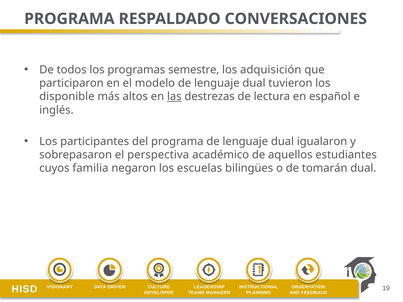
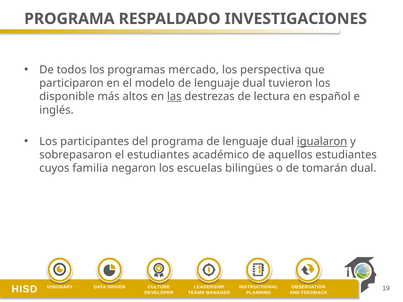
CONVERSACIONES: CONVERSACIONES -> INVESTIGACIONES (296, 19)
semestre: semestre -> mercado (194, 70)
adquisición: adquisición -> perspectiva (271, 70)
igualaron underline: none -> present (322, 141)
el perspectiva: perspectiva -> estudiantes (158, 155)
